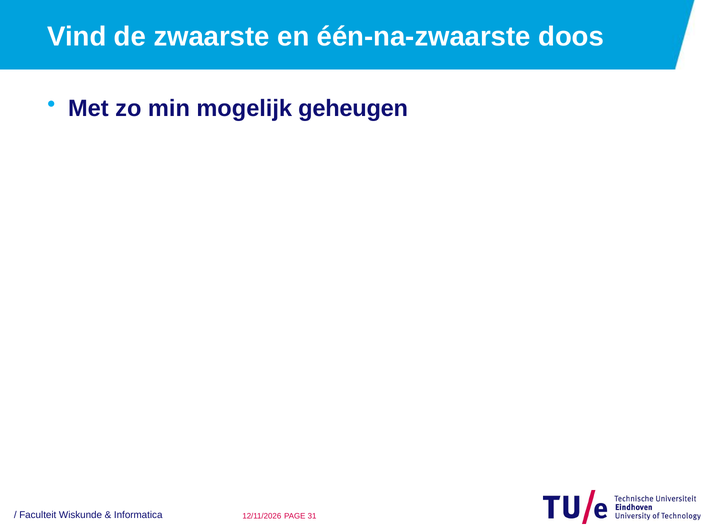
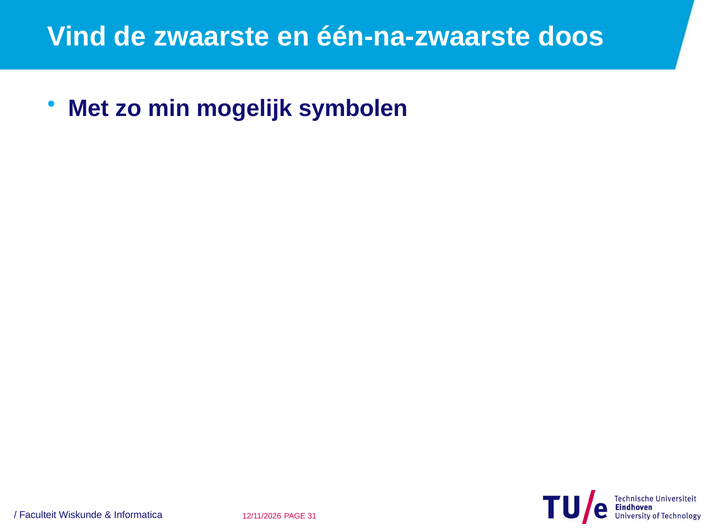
geheugen: geheugen -> symbolen (353, 108)
